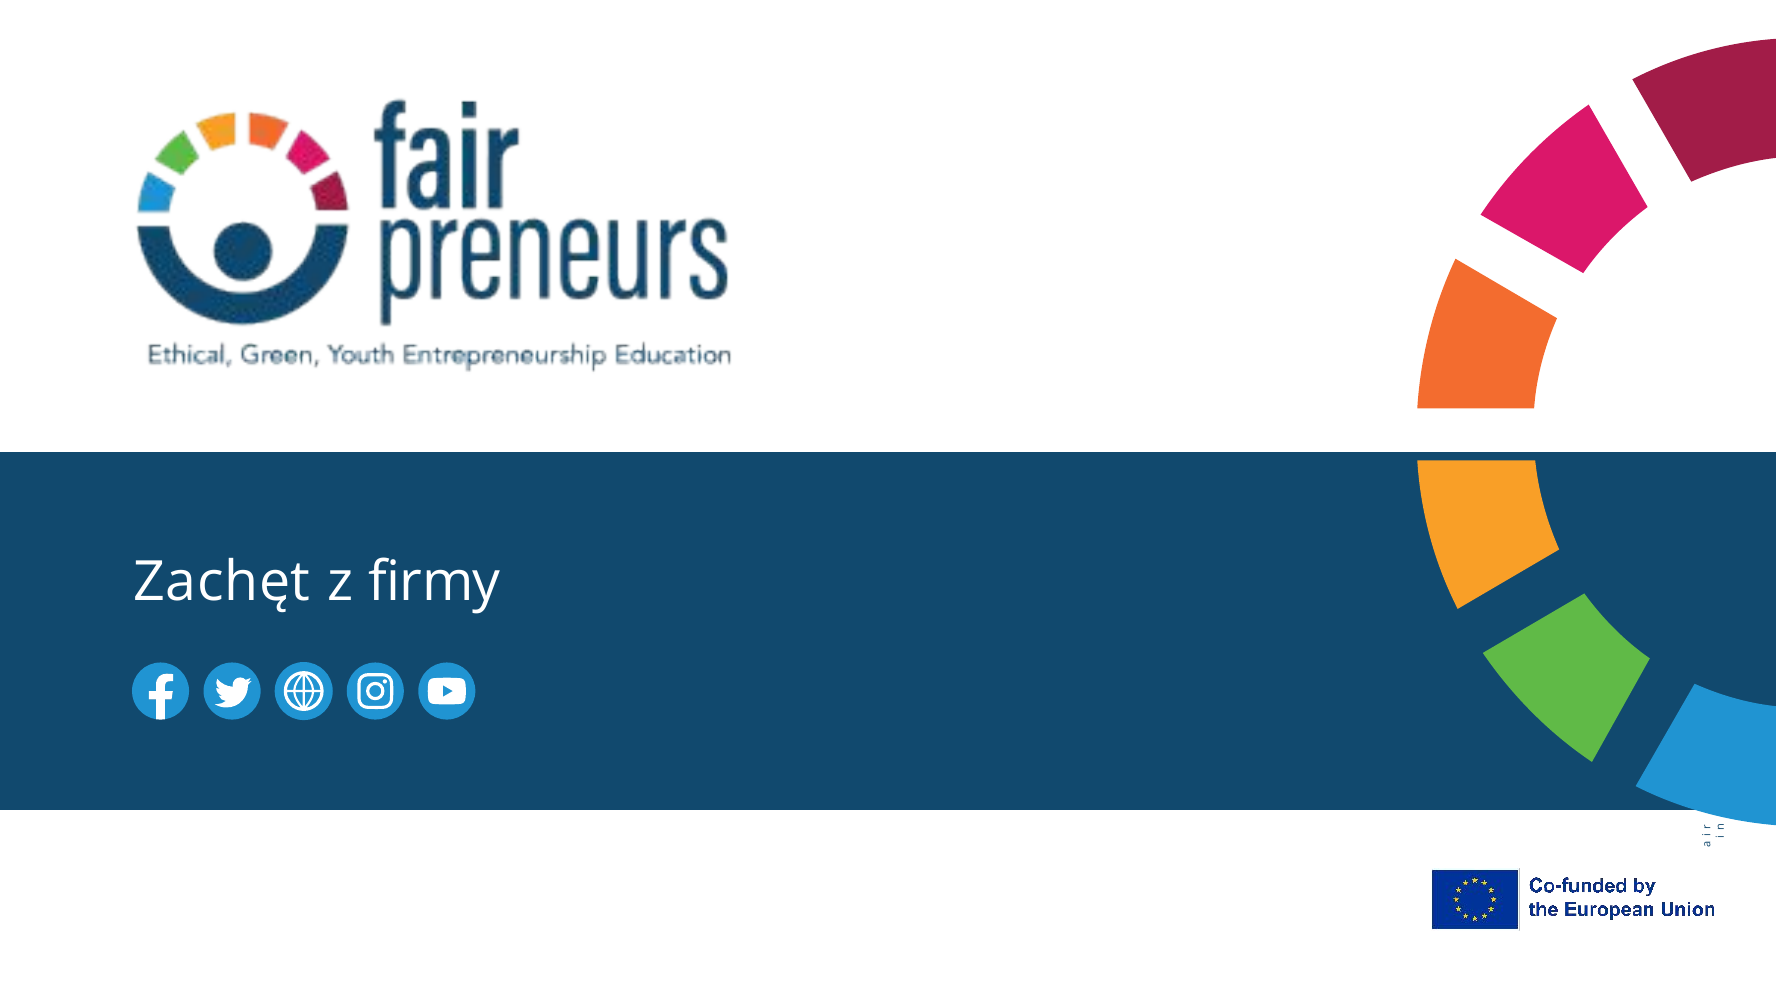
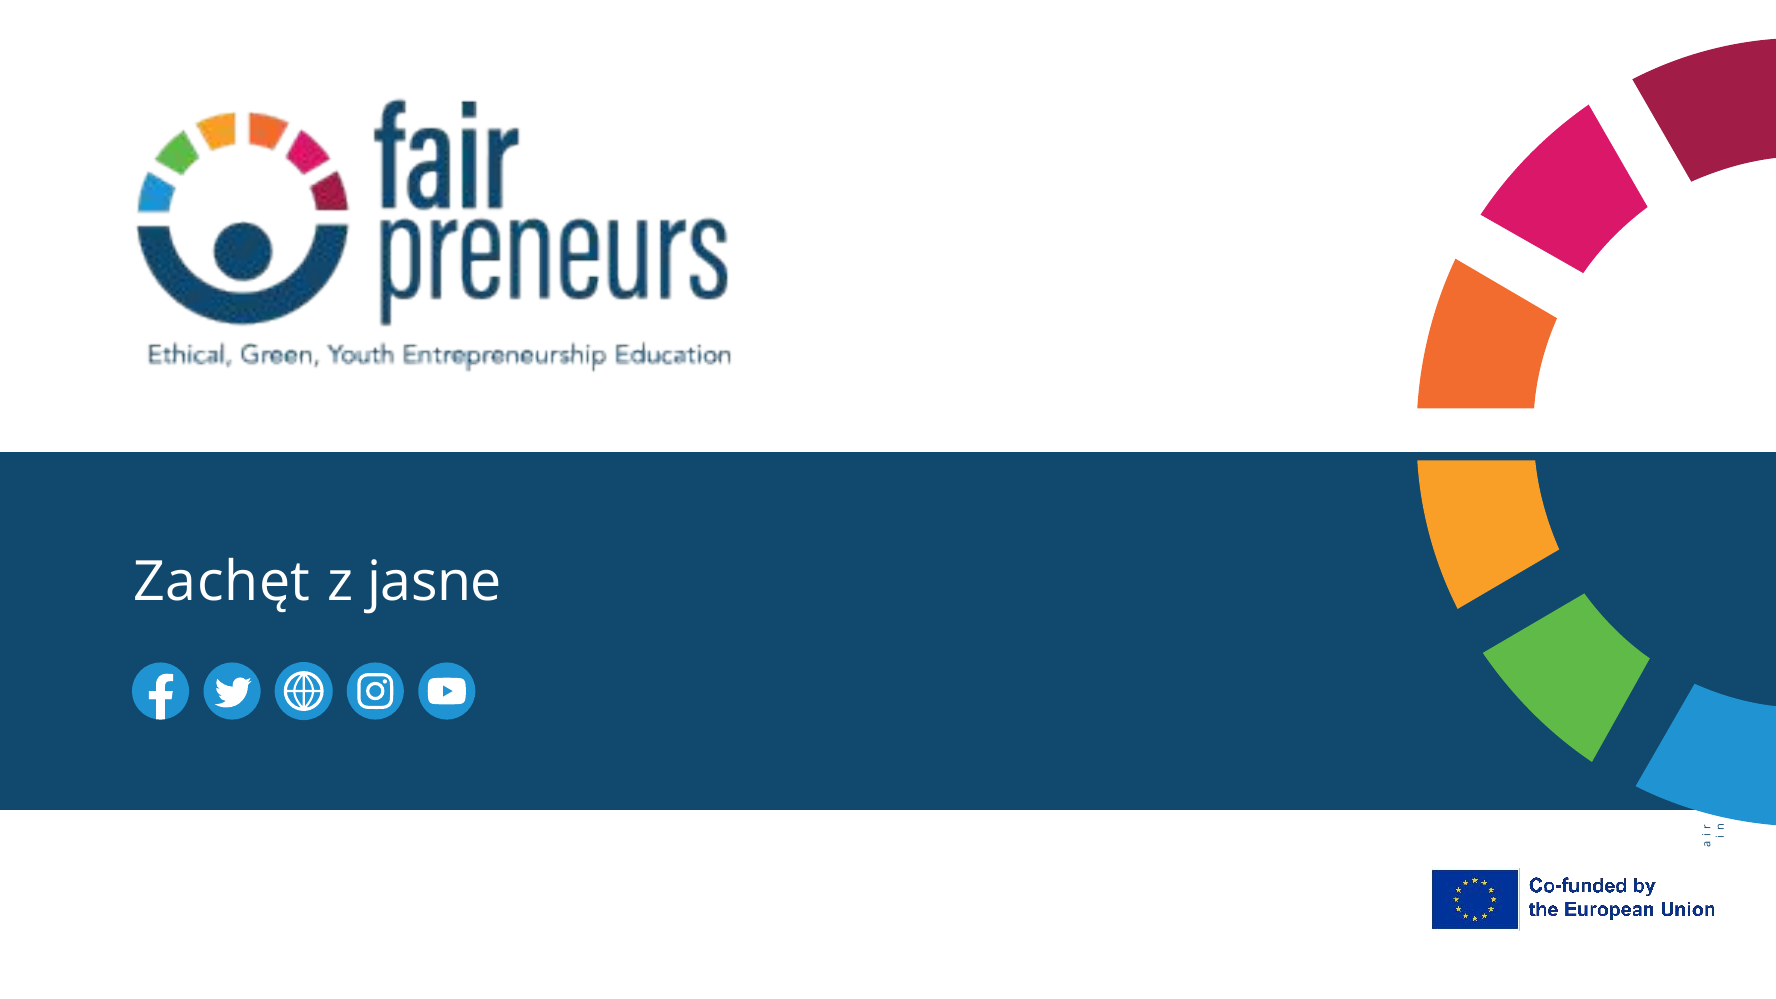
firmy: firmy -> jasne (435, 582)
